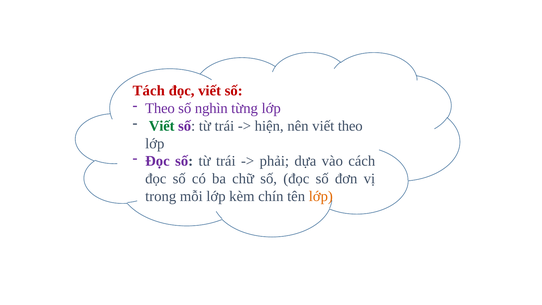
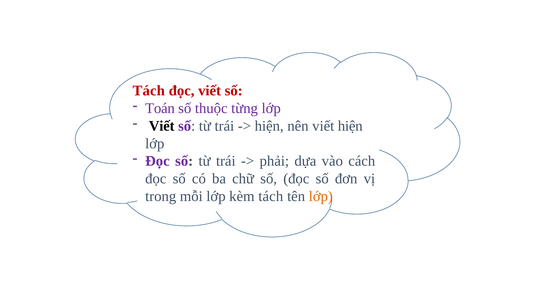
Theo: Theo -> Toán (160, 108)
nghìn: nghìn -> thuộc (211, 108)
Viết colour: green -> black (162, 126)
viết theo: theo -> hiện (350, 126)
kèm chín: chín -> tách (271, 196)
